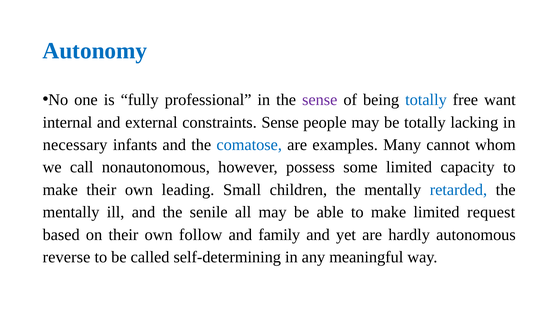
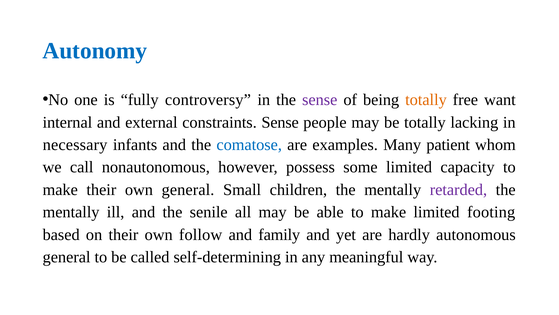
professional: professional -> controversy (208, 100)
totally colour: blue -> orange (426, 100)
cannot: cannot -> patient (448, 145)
own leading: leading -> general (188, 189)
retarded colour: blue -> purple (458, 189)
request: request -> footing (491, 212)
reverse: reverse -> general (67, 257)
